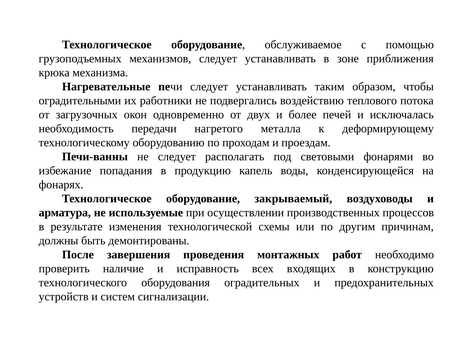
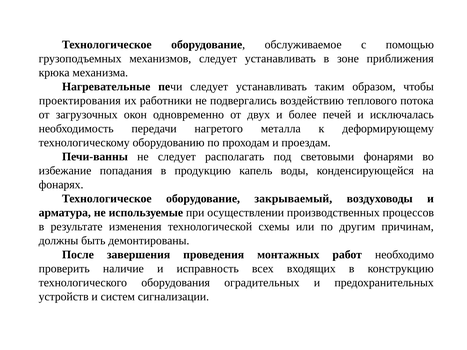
оградительными: оградительными -> проектирования (80, 101)
